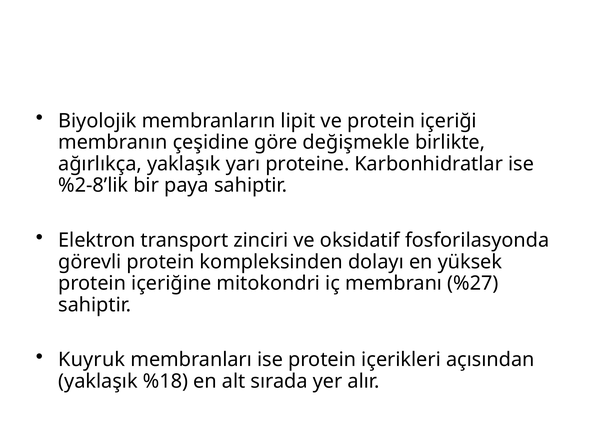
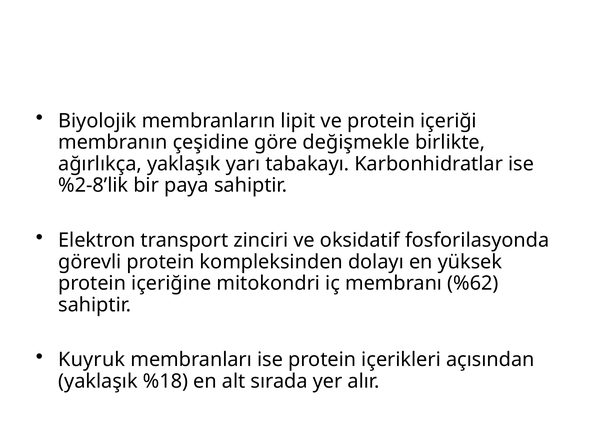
proteine: proteine -> tabakayı (307, 164)
%27: %27 -> %62 (473, 283)
